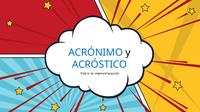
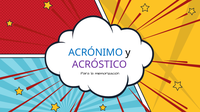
ACRÓSTICO colour: blue -> purple (99, 65)
